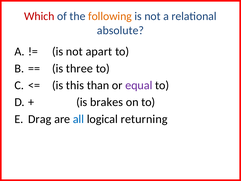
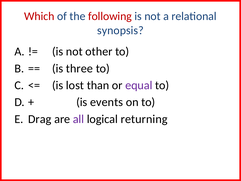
following colour: orange -> red (110, 16)
absolute: absolute -> synopsis (120, 30)
apart: apart -> other (99, 51)
this: this -> lost (75, 85)
brakes: brakes -> events (107, 102)
all colour: blue -> purple (78, 119)
